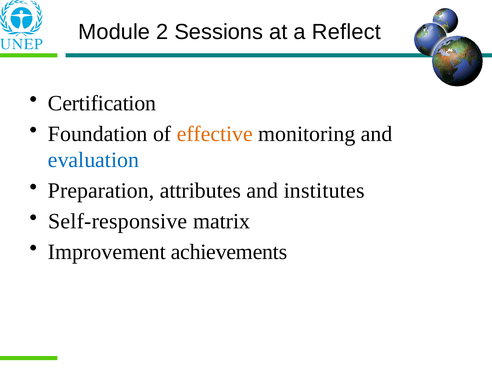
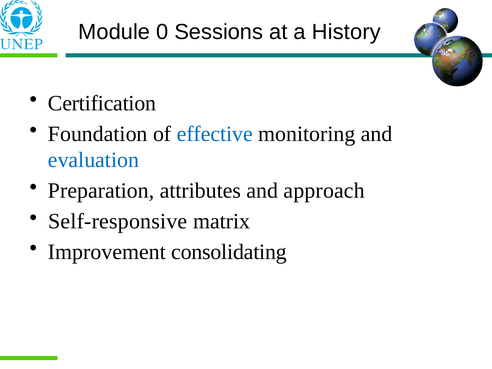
2: 2 -> 0 (162, 32)
Reflect: Reflect -> History (346, 32)
effective colour: orange -> blue (215, 134)
institutes: institutes -> approach (324, 191)
achievements: achievements -> consolidating (229, 252)
